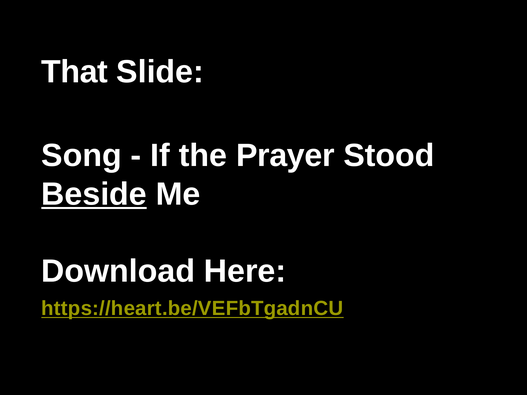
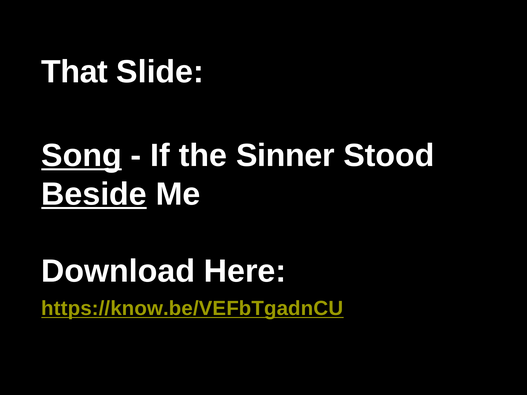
Song underline: none -> present (81, 156)
Prayer: Prayer -> Sinner (285, 156)
https://heart.be/VEFbTgadnCU: https://heart.be/VEFbTgadnCU -> https://know.be/VEFbTgadnCU (192, 309)
